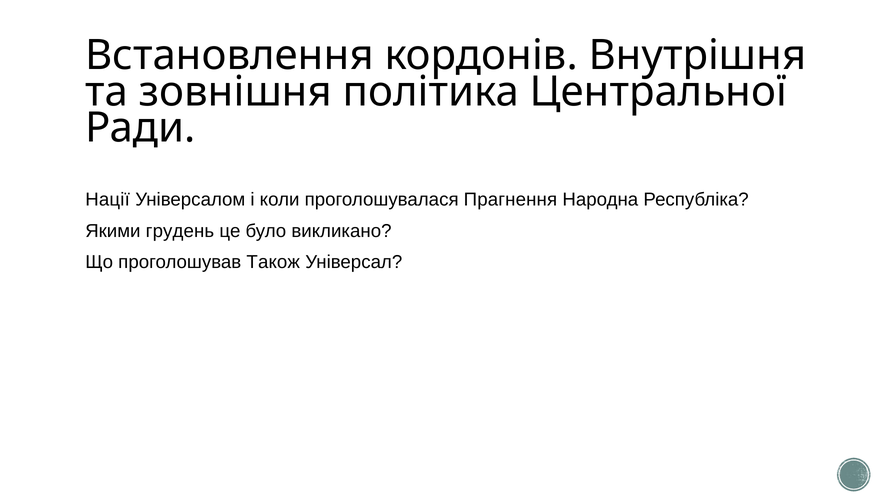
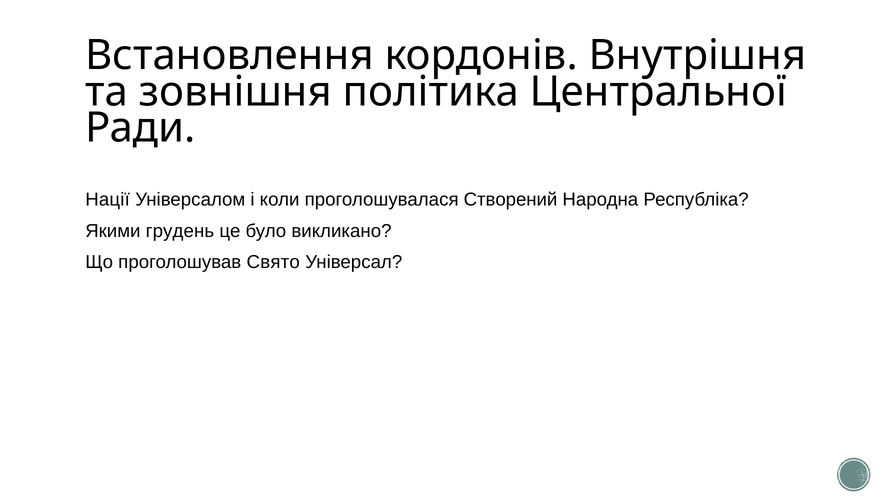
Прагнення: Прагнення -> Створений (511, 199)
Також: Також -> Свято (273, 262)
